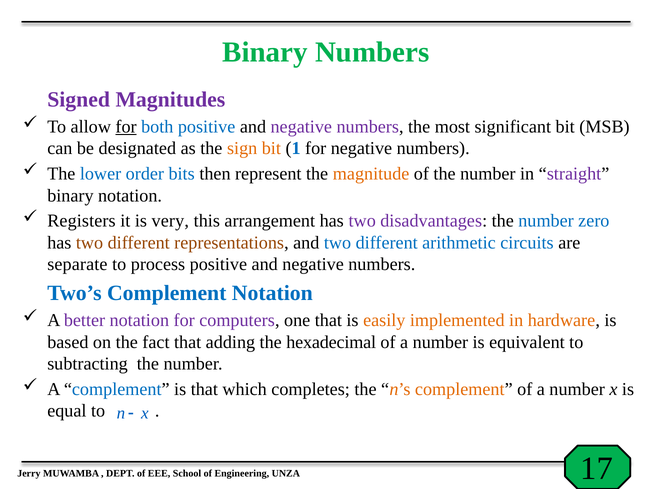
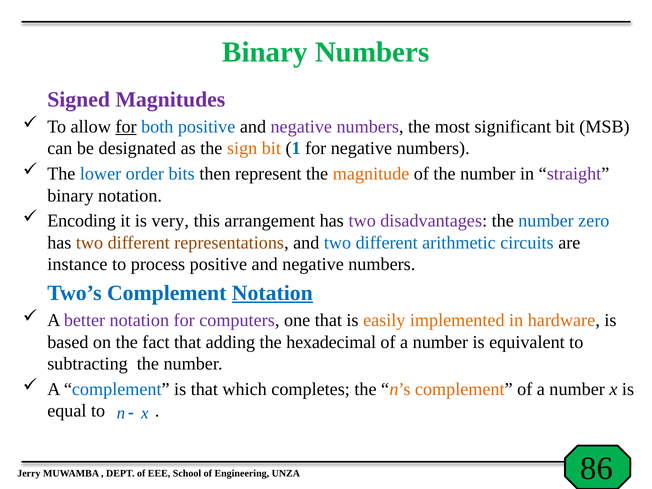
Registers: Registers -> Encoding (82, 221)
separate: separate -> instance (77, 264)
Notation underline: none -> present (272, 293)
17: 17 -> 86 (597, 469)
